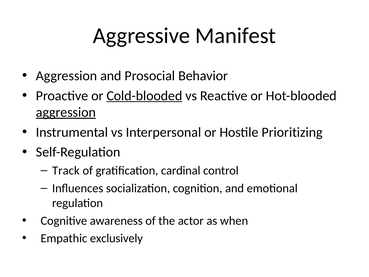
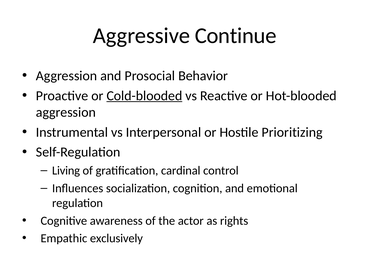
Manifest: Manifest -> Continue (236, 36)
aggression underline: present -> none (66, 112)
Track: Track -> Living (66, 170)
when: when -> rights (234, 221)
